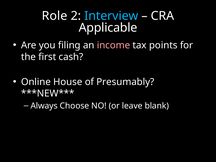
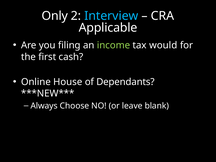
Role: Role -> Only (55, 16)
income colour: pink -> light green (113, 45)
points: points -> would (163, 45)
Presumably: Presumably -> Dependants (125, 82)
